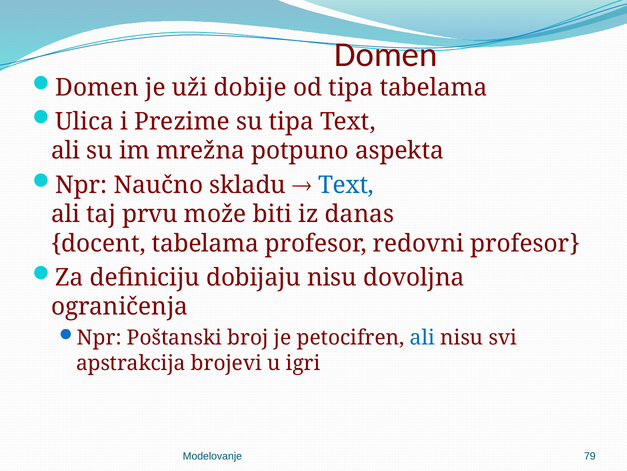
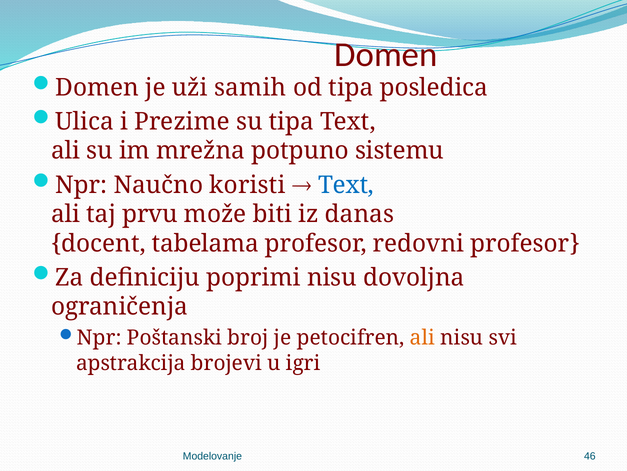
dobije: dobije -> samih (250, 87)
tipa tabelama: tabelama -> posledica (434, 87)
aspekta: aspekta -> sistemu (400, 151)
skladu: skladu -> koristi (248, 185)
dobijaju: dobijaju -> poprimi (253, 277)
ali colour: blue -> orange (422, 337)
79: 79 -> 46 (590, 455)
